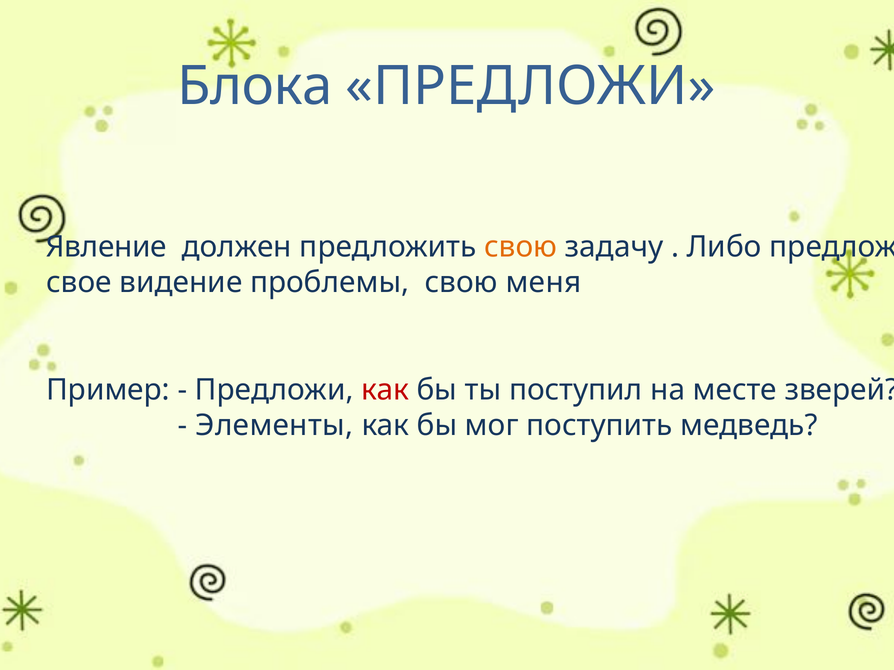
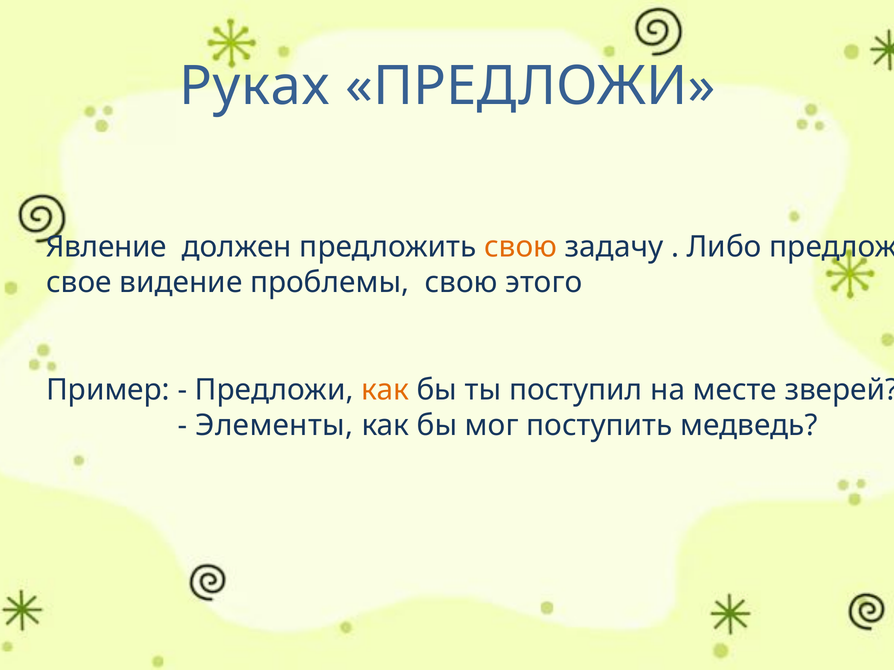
Блока: Блока -> Руках (254, 87)
меня: меня -> этого (544, 283)
как colour: red -> orange (385, 390)
